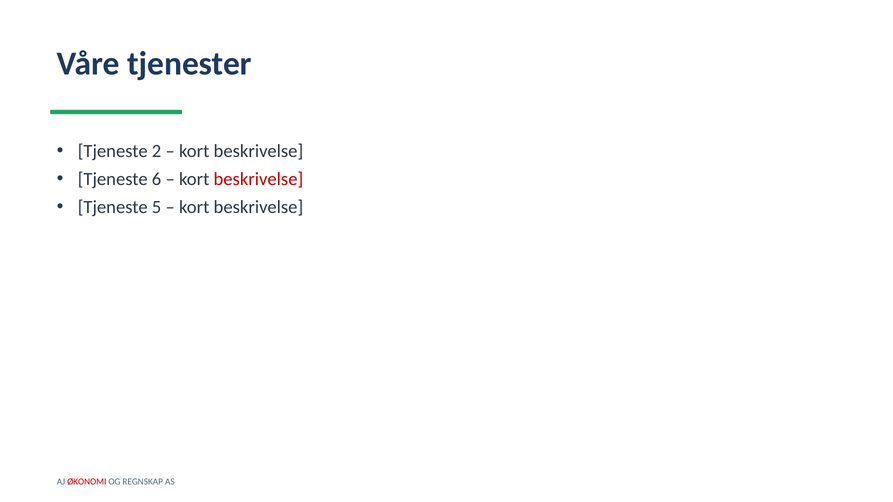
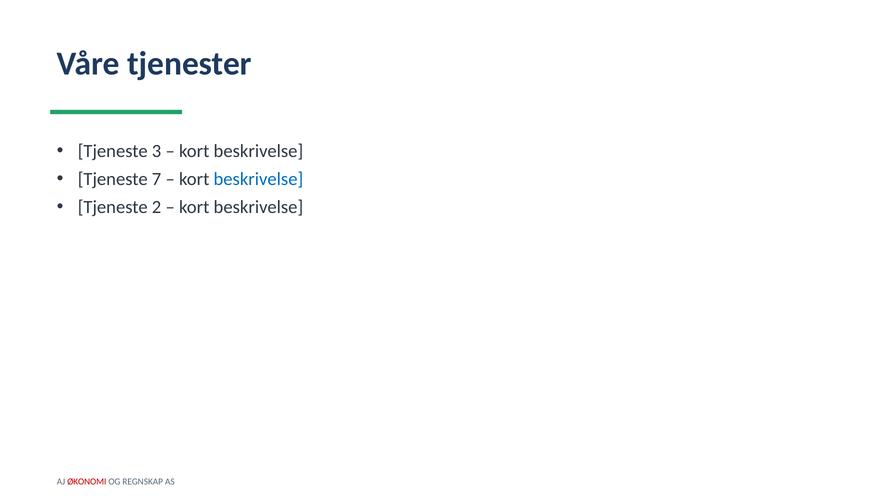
2: 2 -> 3 (157, 151)
6: 6 -> 7 (157, 179)
beskrivelse colour: red -> blue (258, 179)
5: 5 -> 2 (157, 207)
